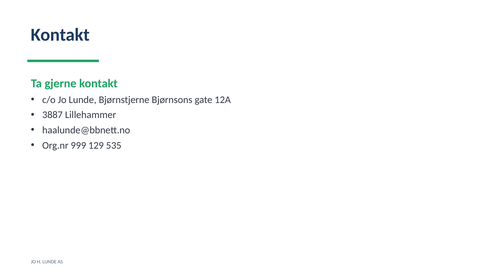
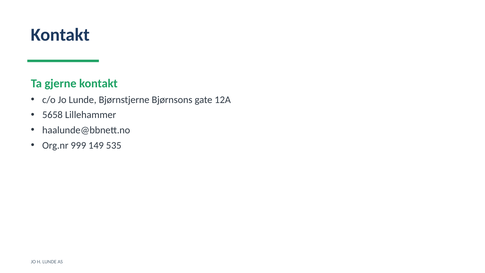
3887: 3887 -> 5658 (52, 115)
129: 129 -> 149 (96, 145)
